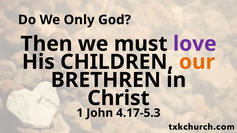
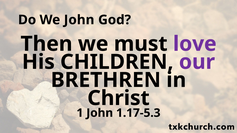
We Only: Only -> John (79, 20)
our colour: orange -> purple (197, 62)
4.17-5.3: 4.17-5.3 -> 1.17-5.3 (138, 113)
